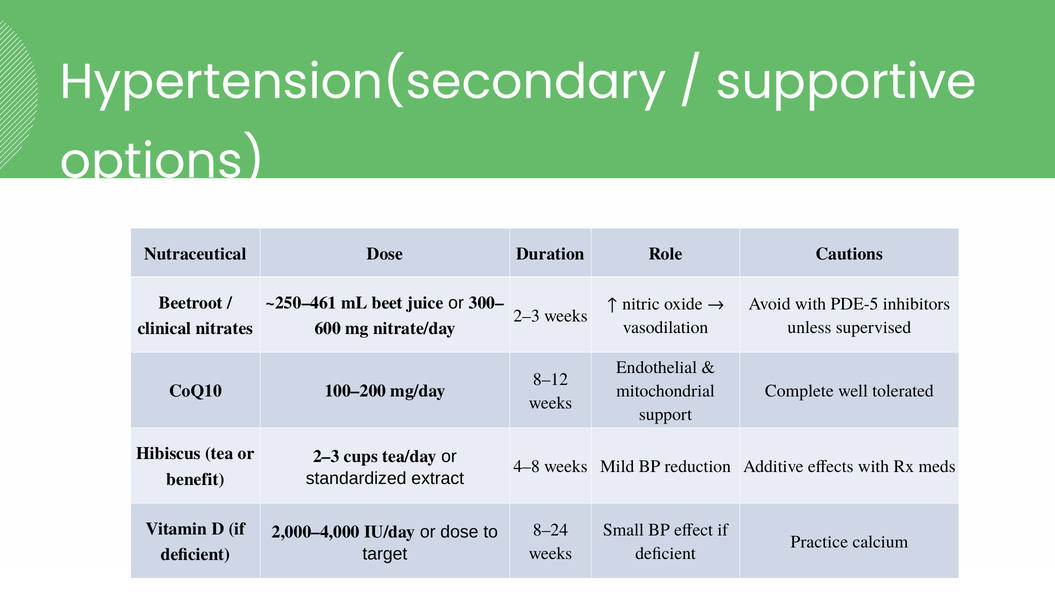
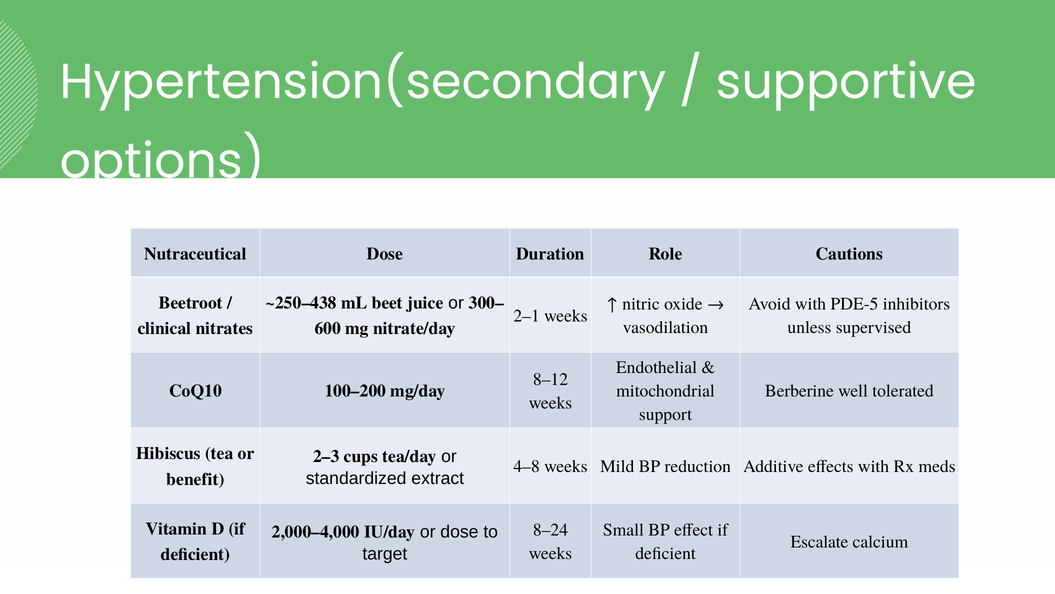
~250–461: ~250–461 -> ~250–438 (301, 303)
2–3: 2–3 -> 2–1 (527, 315)
Complete: Complete -> Berberine (799, 391)
Practice: Practice -> Escalate (819, 541)
